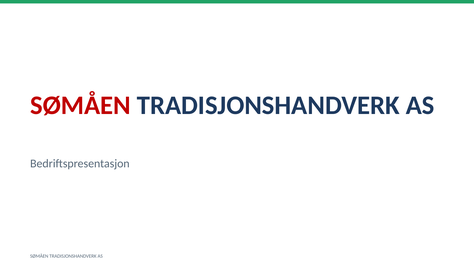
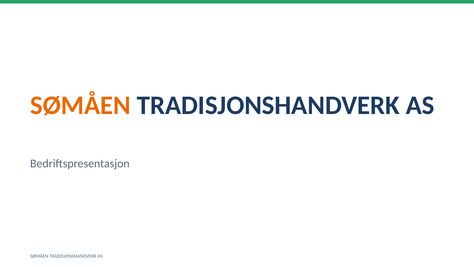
SØMÅEN colour: red -> orange (80, 105)
